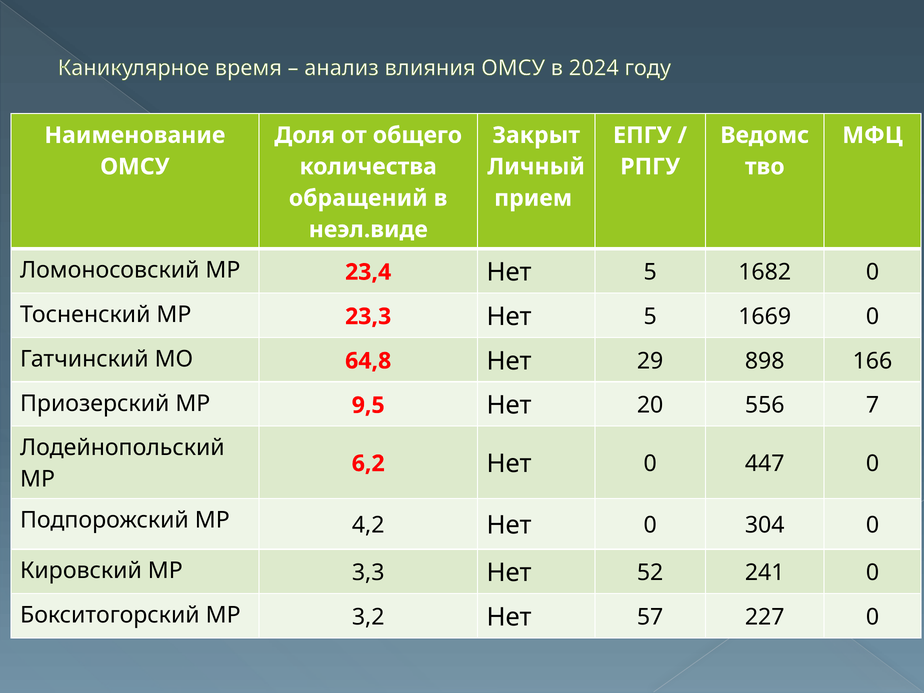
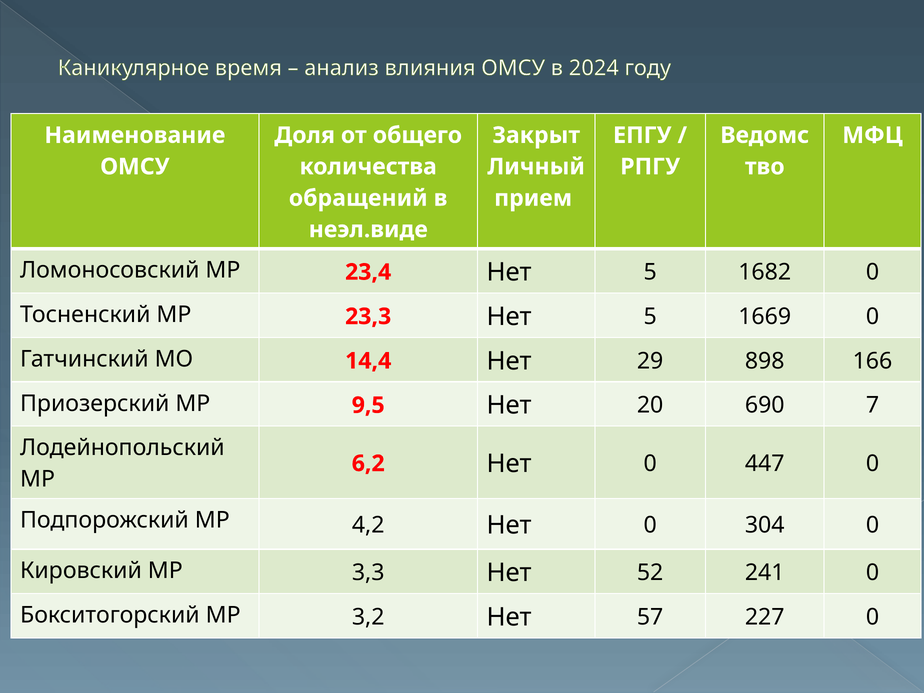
64,8: 64,8 -> 14,4 (368, 361)
556: 556 -> 690 (765, 405)
